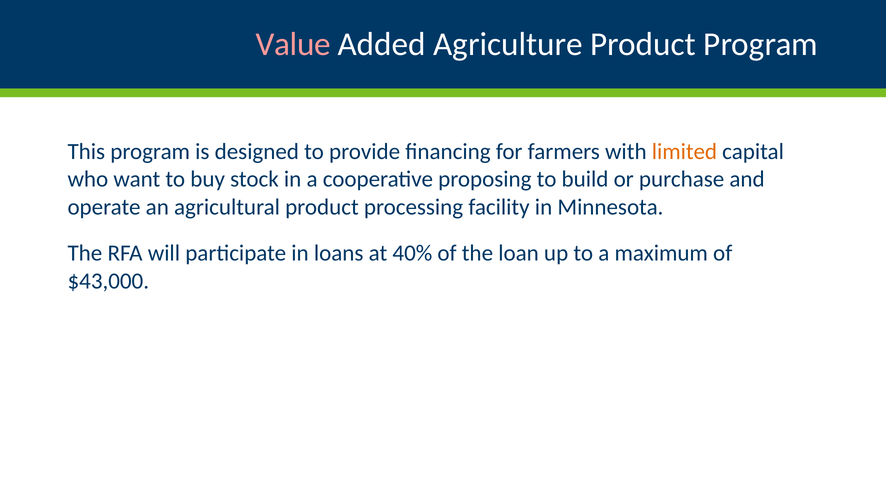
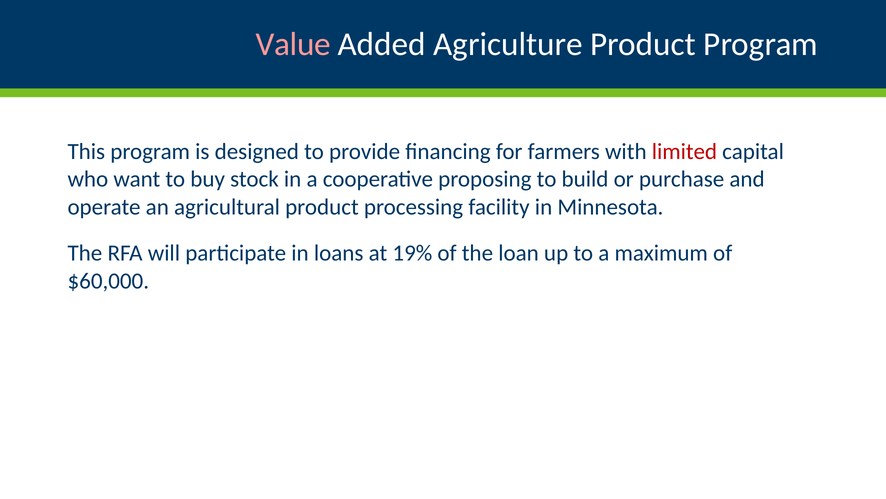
limited colour: orange -> red (684, 151)
40%: 40% -> 19% (412, 253)
$43,000: $43,000 -> $60,000 (108, 281)
